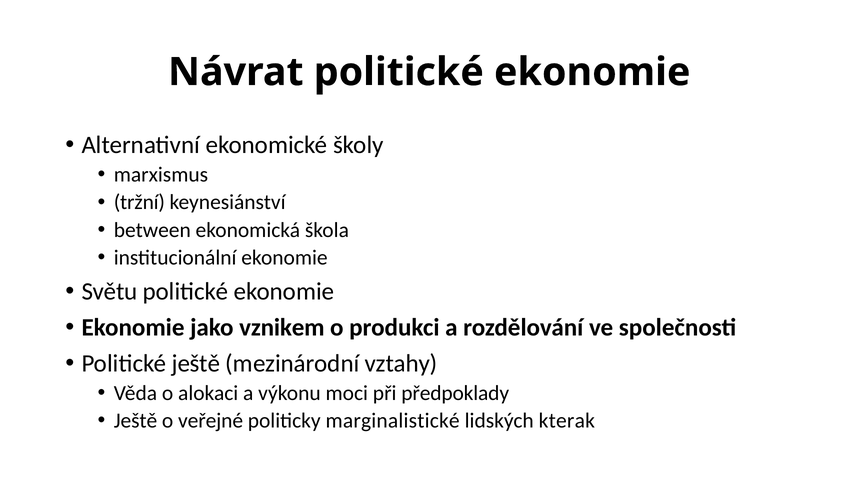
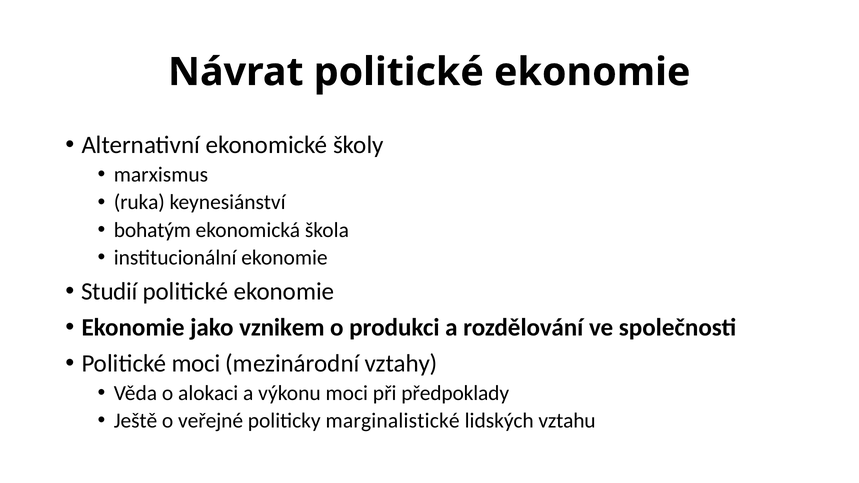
tržní: tržní -> ruka (139, 202)
between: between -> bohatým (152, 230)
Světu: Světu -> Studií (109, 292)
Politické ještě: ještě -> moci (196, 364)
kterak: kterak -> vztahu (567, 421)
